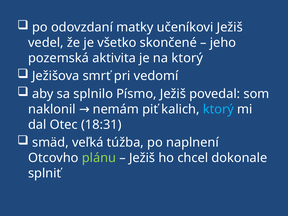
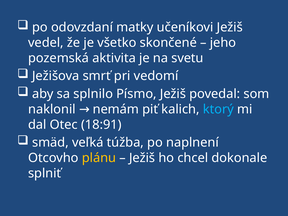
na ktorý: ktorý -> svetu (187, 58)
18:31: 18:31 -> 18:91 (101, 125)
plánu colour: light green -> yellow (99, 158)
